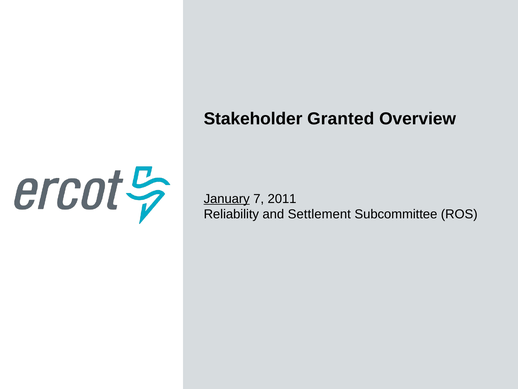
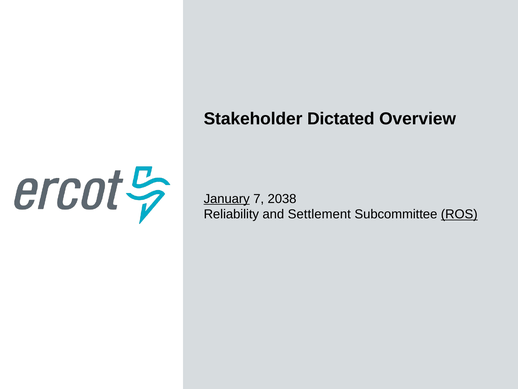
Granted: Granted -> Dictated (341, 119)
2011: 2011 -> 2038 (282, 199)
ROS underline: none -> present (459, 214)
